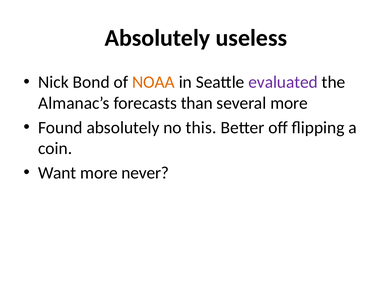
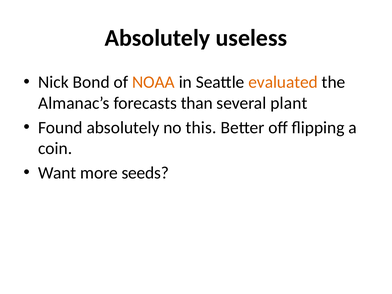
evaluated colour: purple -> orange (283, 82)
several more: more -> plant (289, 103)
never: never -> seeds (145, 173)
